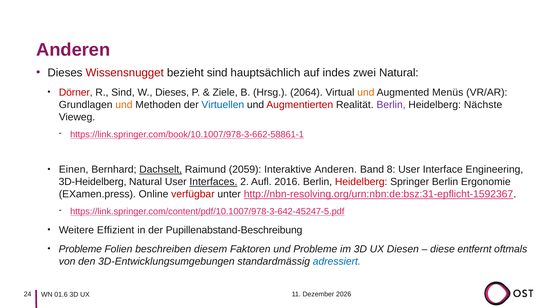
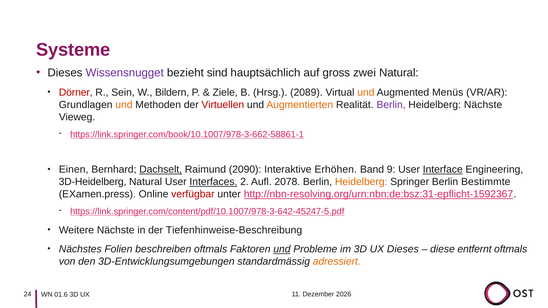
Anderen: Anderen -> Systeme (73, 50)
Wissensnugget colour: red -> purple (125, 73)
indes: indes -> gross (336, 73)
R Sind: Sind -> Sein (123, 93)
W Dieses: Dieses -> Bildern (172, 93)
2064: 2064 -> 2089 (306, 93)
Virtuellen colour: blue -> red (223, 105)
Augmentierten colour: red -> orange (300, 105)
2059: 2059 -> 2090 (245, 170)
Interaktive Anderen: Anderen -> Erhöhen (336, 170)
8: 8 -> 9 (391, 170)
Interface underline: none -> present (443, 170)
2016: 2016 -> 2078 (287, 182)
Heidelberg colour: red -> orange (361, 182)
Ergonomie: Ergonomie -> Bestimmte (486, 182)
Weitere Effizient: Effizient -> Nächste (116, 230)
Pupillenabstand-Beschreibung: Pupillenabstand-Beschreibung -> Tiefenhinweise-Beschreibung (234, 230)
Probleme: Probleme -> Nächstes (80, 249)
beschreiben diesem: diesem -> oftmals (211, 249)
und underline: none -> present (282, 249)
UX Diesen: Diesen -> Dieses (403, 249)
adressiert colour: blue -> orange (337, 262)
